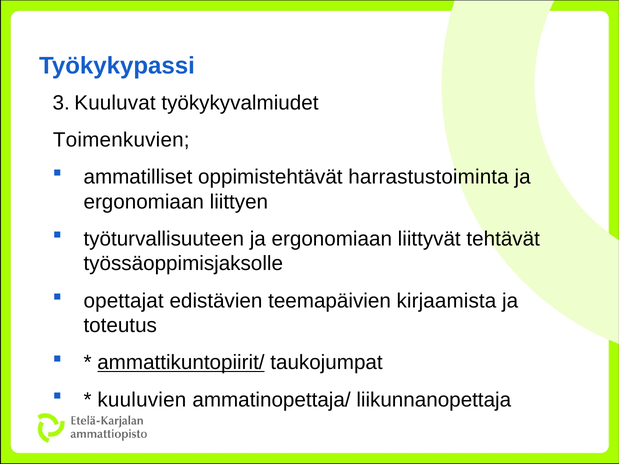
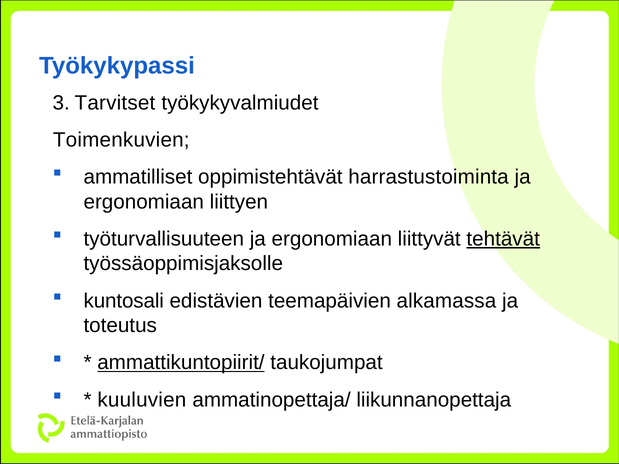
Kuuluvat: Kuuluvat -> Tarvitset (115, 103)
tehtävät underline: none -> present (503, 239)
opettajat: opettajat -> kuntosali (124, 301)
kirjaamista: kirjaamista -> alkamassa (446, 301)
